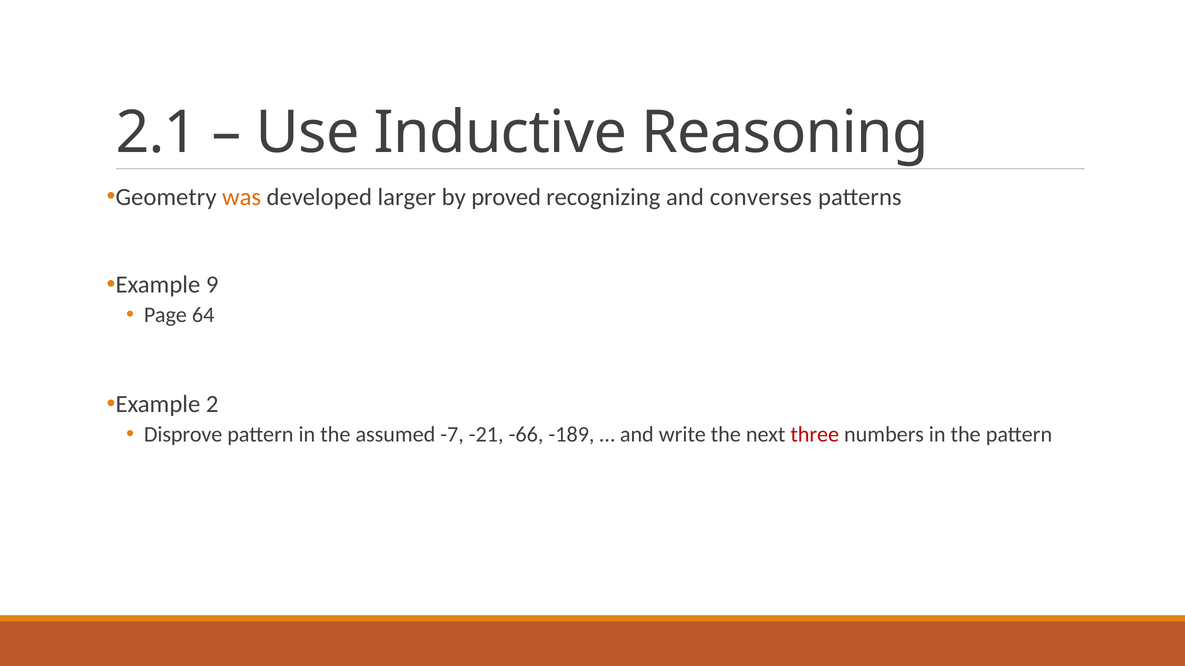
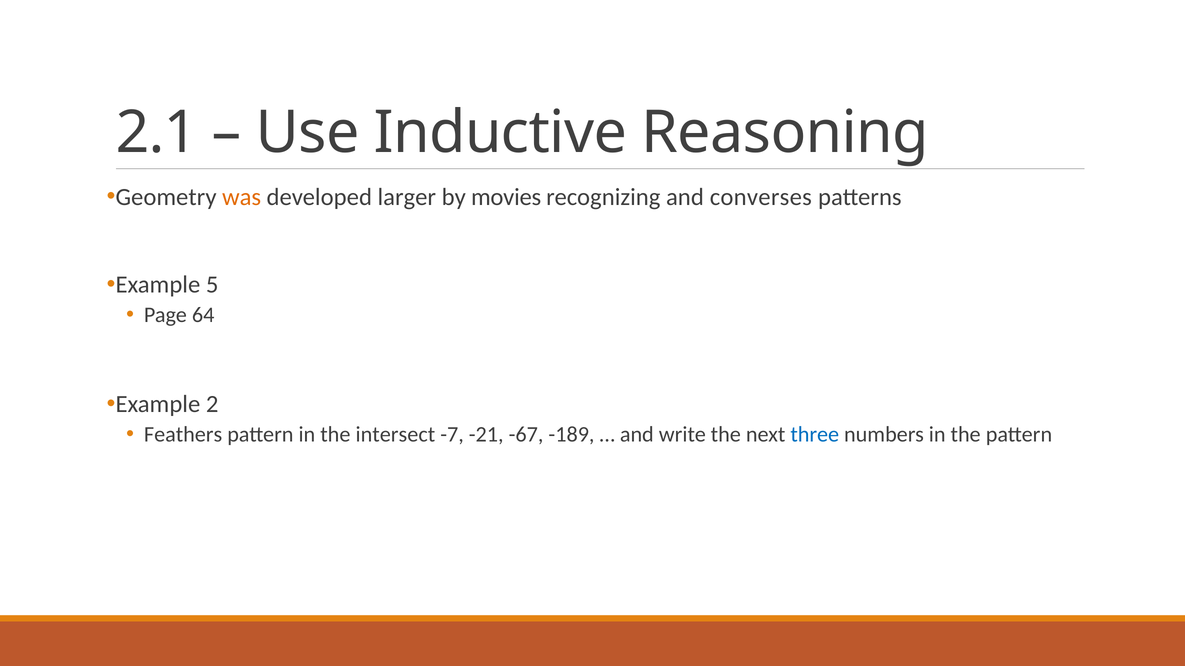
proved: proved -> movies (506, 197)
9: 9 -> 5 (212, 285)
Disprove: Disprove -> Feathers (183, 435)
assumed: assumed -> intersect (395, 435)
-66: -66 -> -67 (526, 435)
three colour: red -> blue (815, 435)
